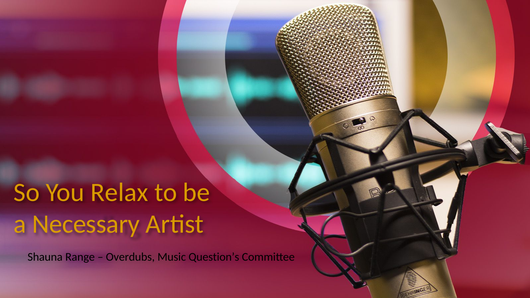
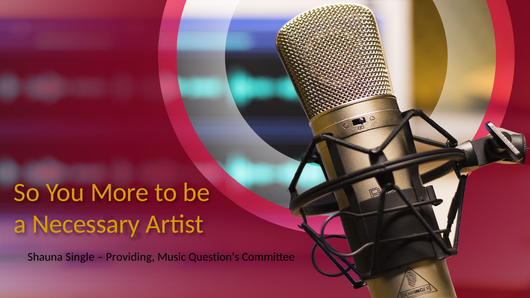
Relax: Relax -> More (120, 193)
Range: Range -> Single (80, 257)
Overdubs: Overdubs -> Providing (130, 257)
